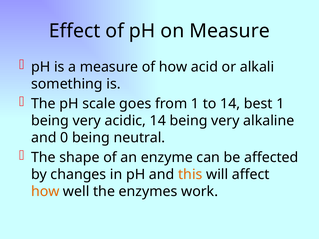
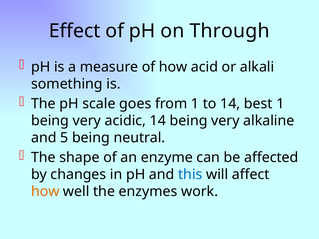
on Measure: Measure -> Through (230, 31)
0: 0 -> 5 (64, 138)
this colour: orange -> blue (190, 175)
